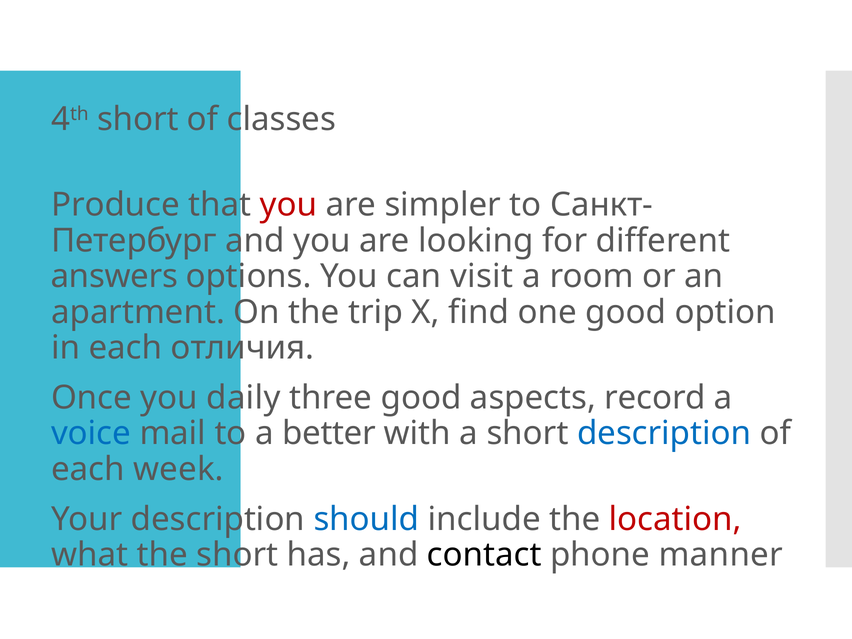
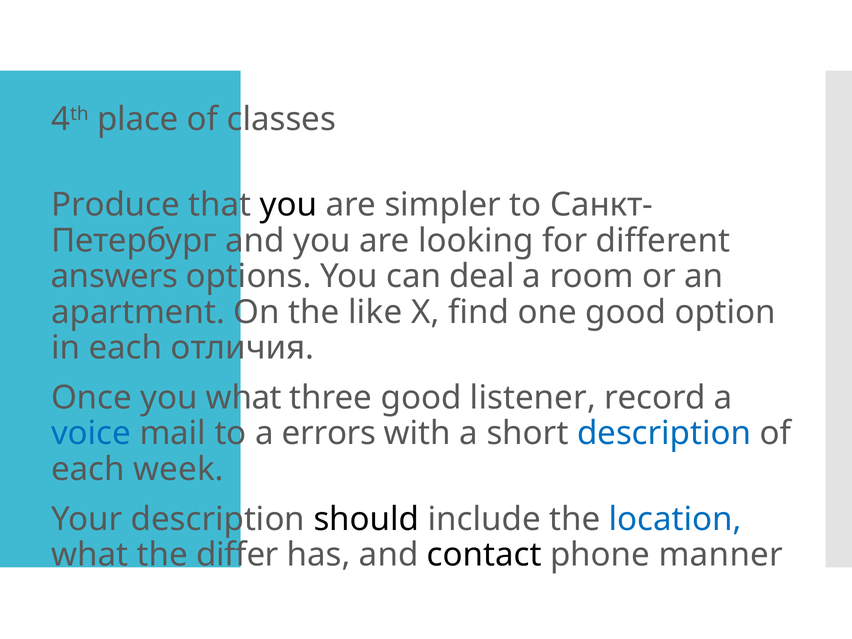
4th short: short -> place (138, 119)
you colour: red -> black (288, 205)
visit: visit -> deal (482, 276)
trip: trip -> like (375, 312)
you daily: daily -> what (244, 398)
aspects: aspects -> listener (533, 398)
better: better -> errors (329, 433)
should colour: blue -> black (366, 519)
location colour: red -> blue (675, 519)
the short: short -> differ (237, 555)
